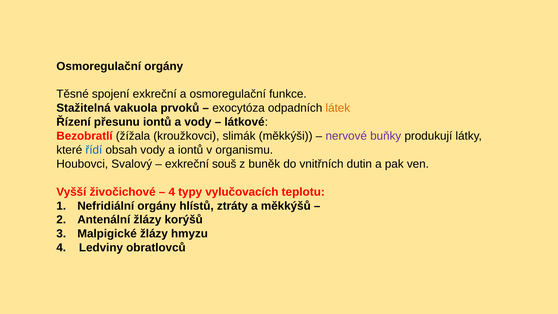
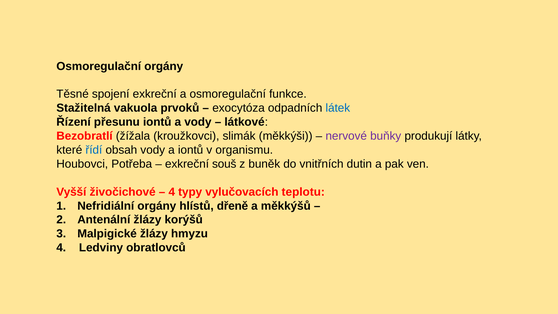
látek colour: orange -> blue (338, 108)
Svalový: Svalový -> Potřeba (132, 164)
ztráty: ztráty -> dřeně (232, 206)
